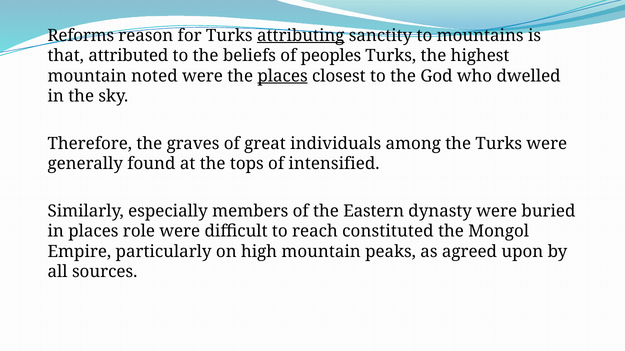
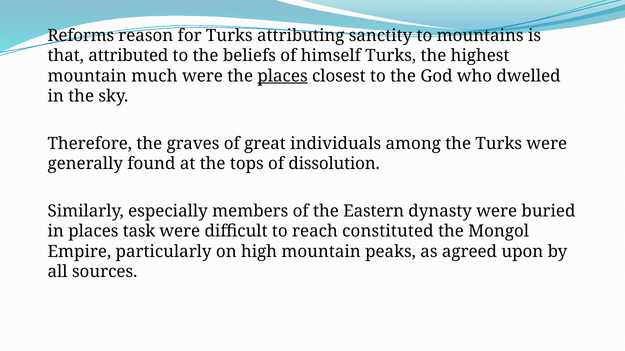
attributing underline: present -> none (301, 35)
peoples: peoples -> himself (331, 56)
noted: noted -> much (154, 76)
intensified: intensified -> dissolution (334, 164)
role: role -> task (139, 232)
